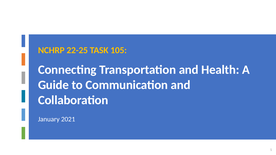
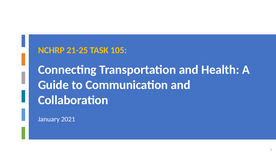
22-25: 22-25 -> 21-25 (77, 50)
